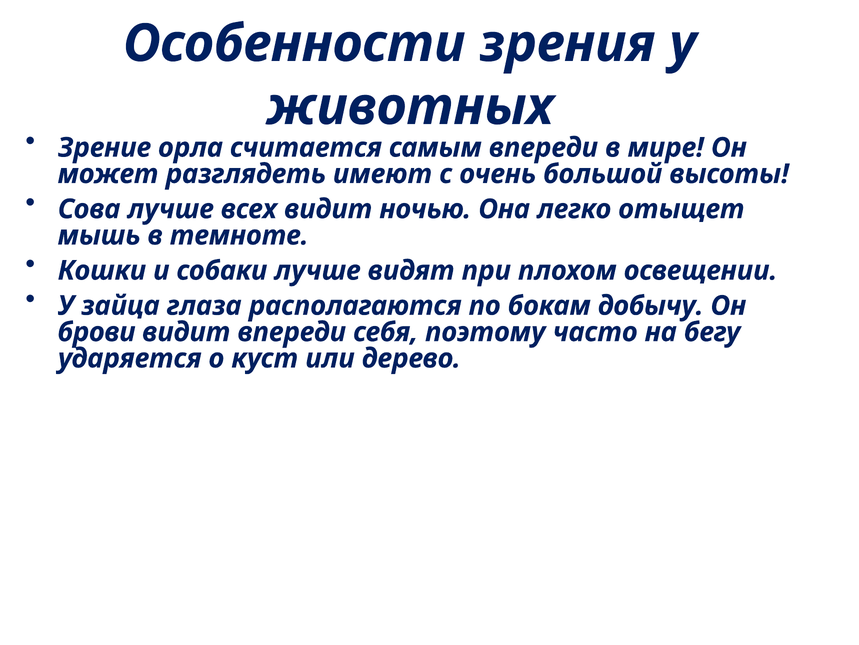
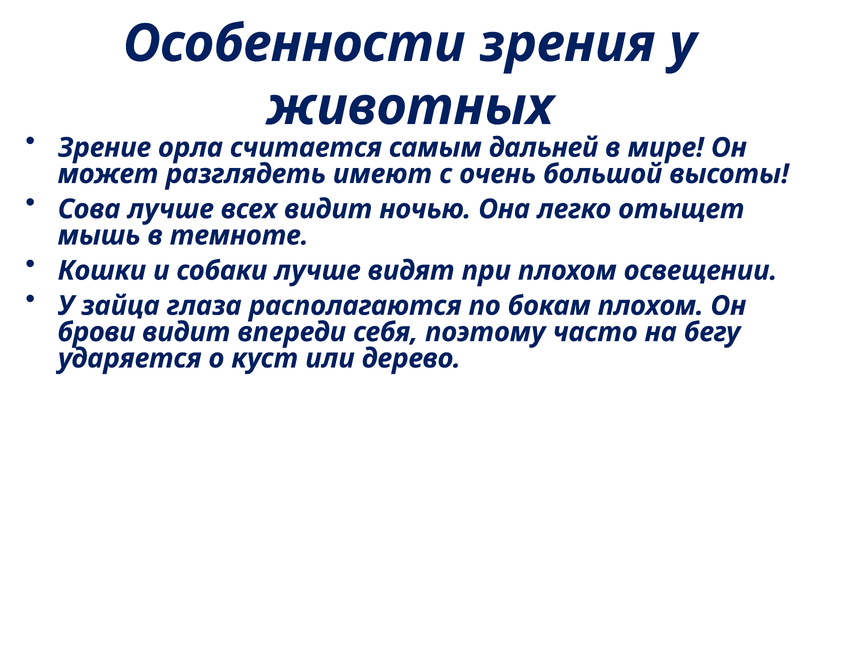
самым впереди: впереди -> дальней (544, 147)
бокам добычу: добычу -> плохом (651, 305)
